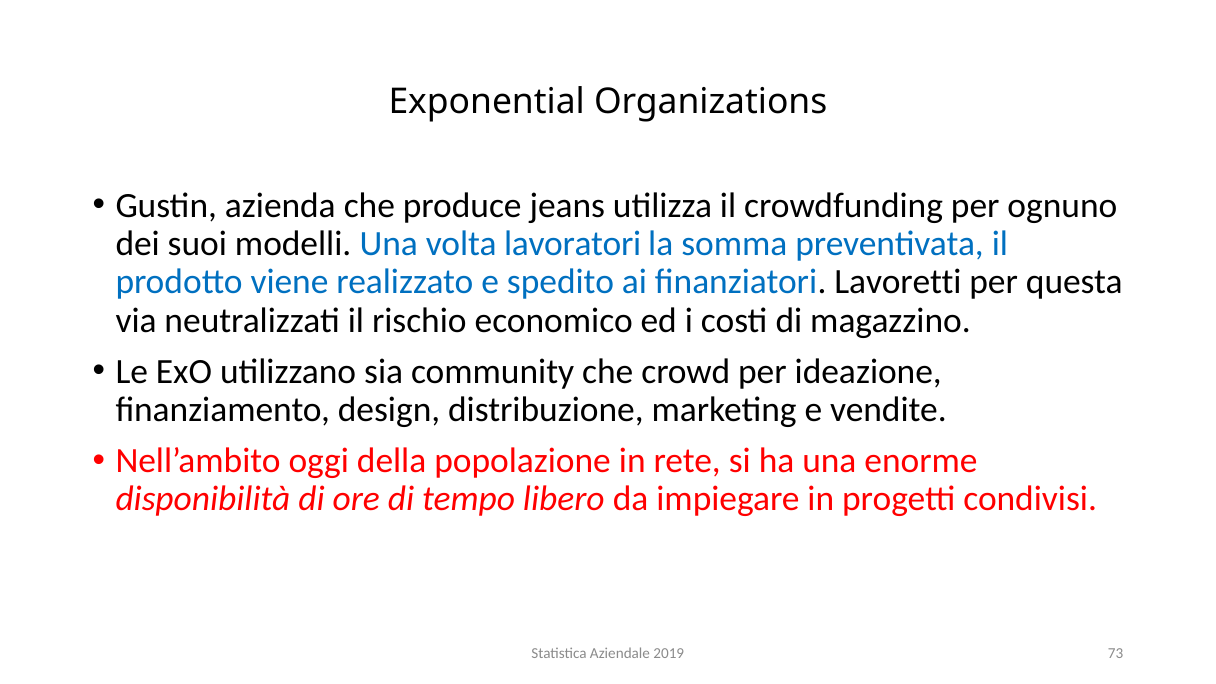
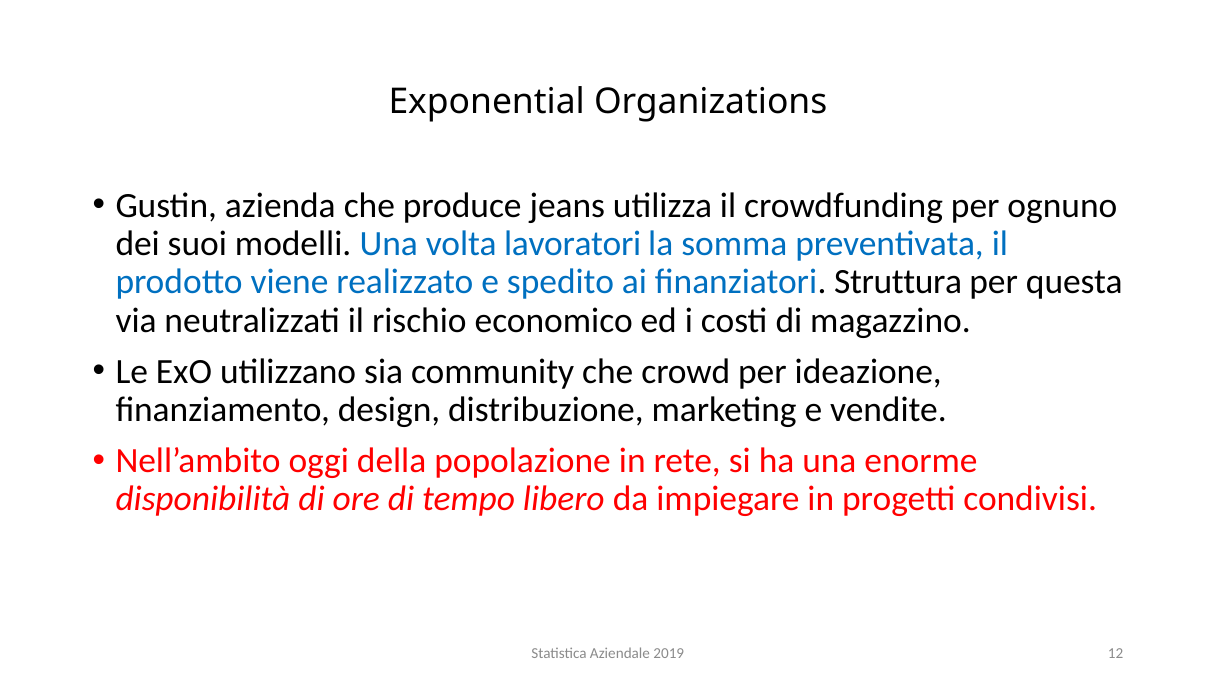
Lavoretti: Lavoretti -> Struttura (898, 282)
73: 73 -> 12 (1116, 653)
